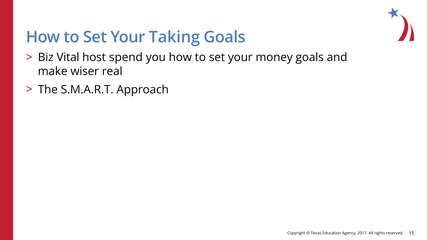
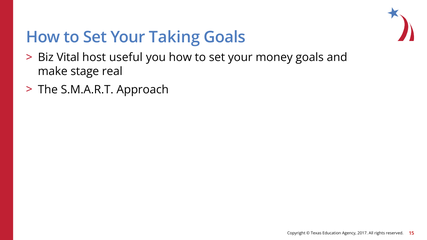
spend: spend -> useful (126, 57)
wiser: wiser -> stage (85, 71)
